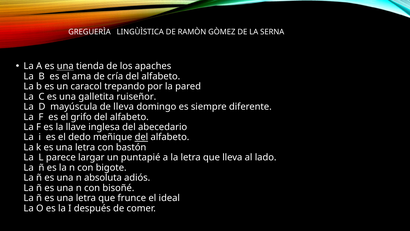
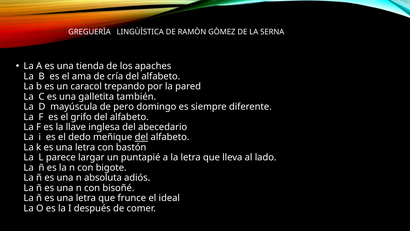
una underline: present -> none (65, 66)
ruiseñor: ruiseñor -> también (136, 96)
de lleva: lleva -> pero (124, 107)
